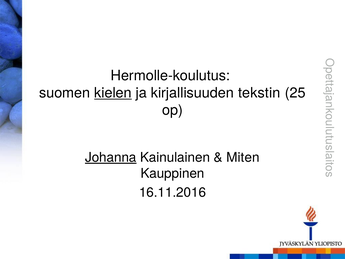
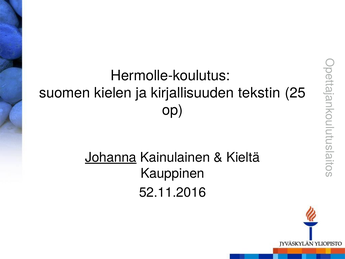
kielen underline: present -> none (113, 93)
Miten: Miten -> Kieltä (243, 157)
16.11.2016: 16.11.2016 -> 52.11.2016 (173, 192)
